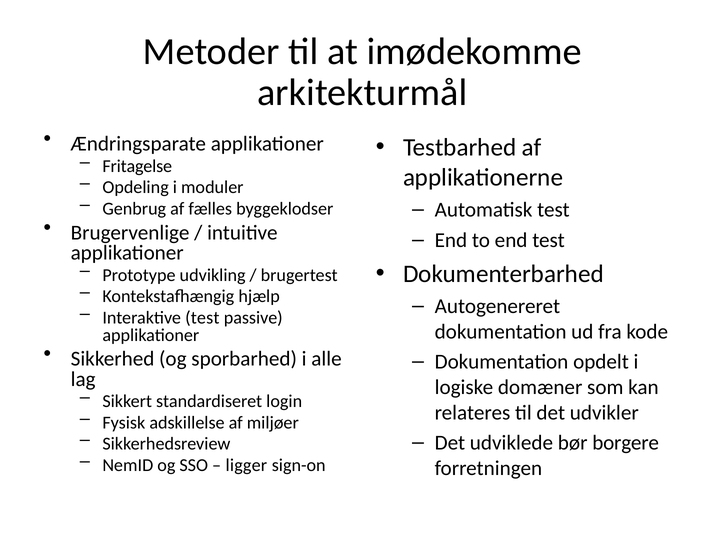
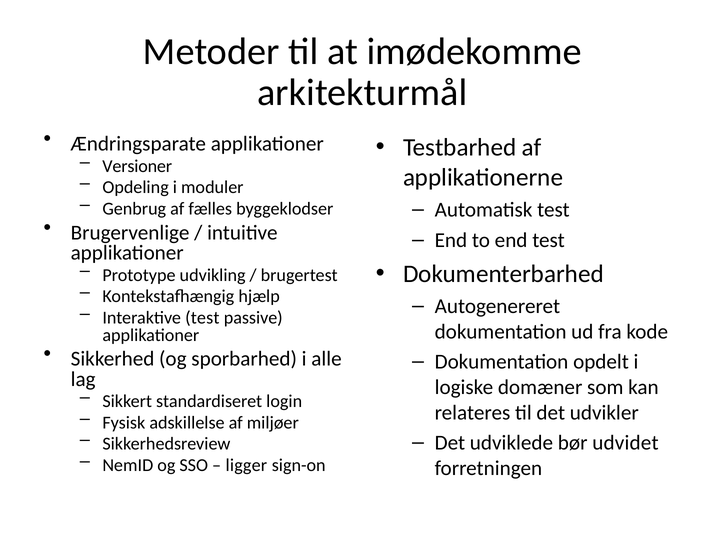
Fritagelse: Fritagelse -> Versioner (137, 166)
borgere: borgere -> udvidet (625, 443)
